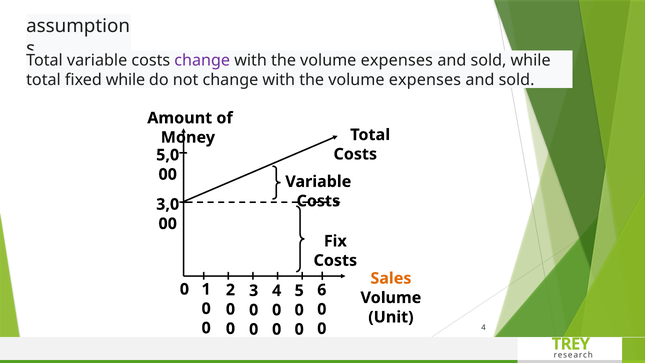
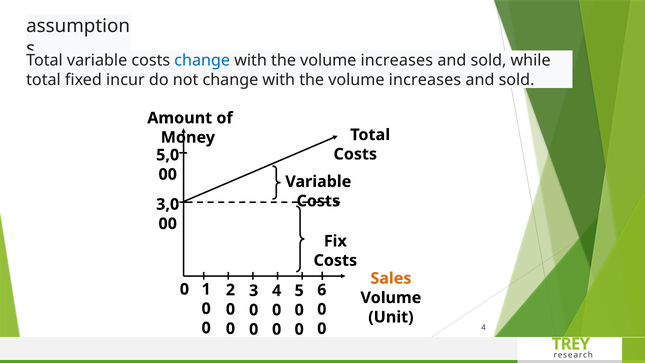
change colour: purple -> blue (202, 61)
expenses: expenses -> increases (397, 61)
fixed while: while -> incur (125, 80)
expenses: expenses -> increases (425, 80)
